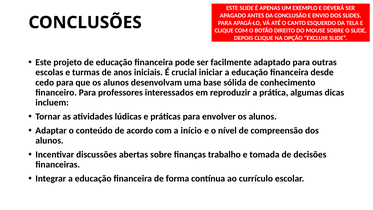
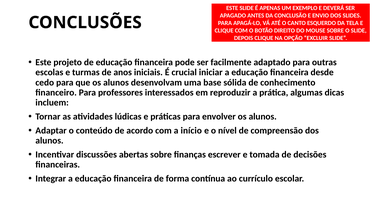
trabalho: trabalho -> escrever (224, 154)
